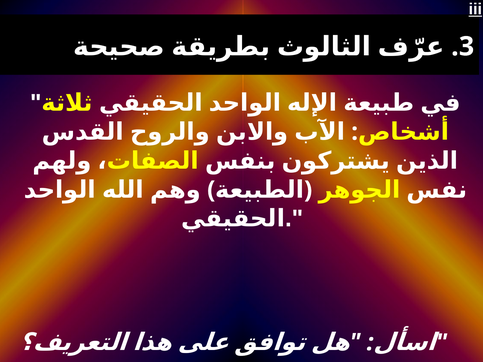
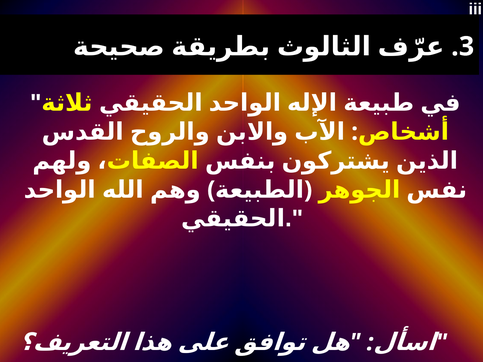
iii underline: present -> none (475, 9)
